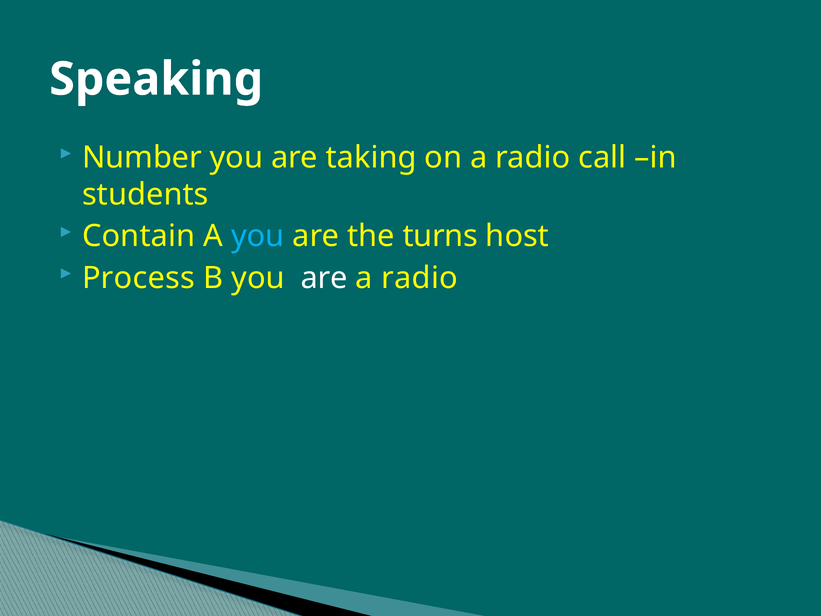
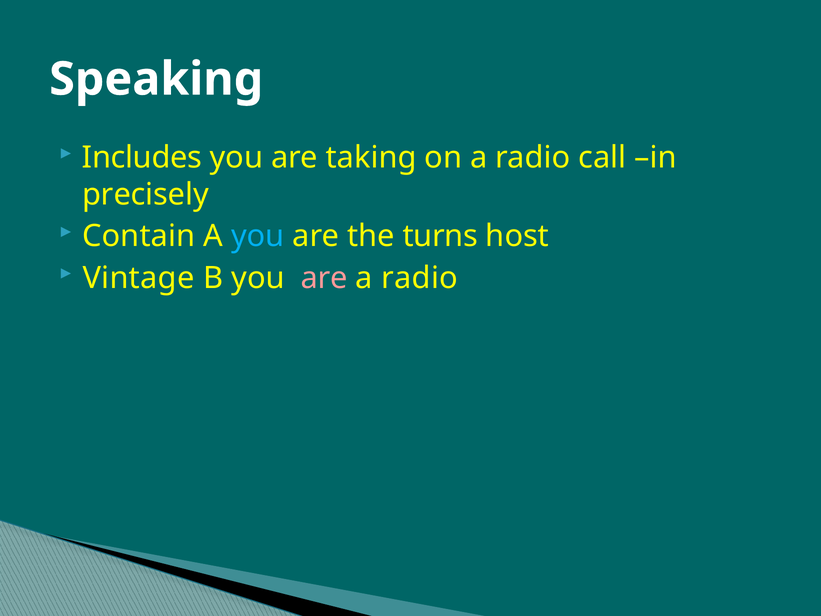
Number: Number -> Includes (142, 158)
students: students -> precisely (145, 195)
Process: Process -> Vintage (139, 278)
are colour: white -> pink (324, 278)
